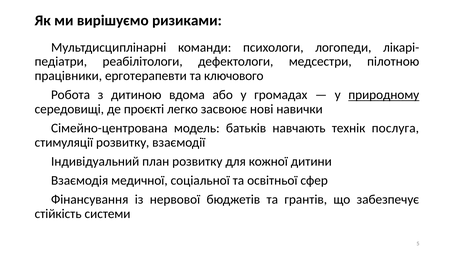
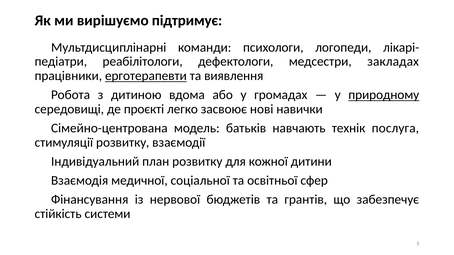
ризиками: ризиками -> підтримує (187, 21)
пілотною: пілотною -> закладах (393, 62)
ерготерапевти underline: none -> present (146, 76)
ключового: ключового -> виявлення (234, 76)
